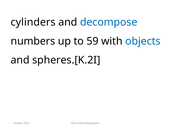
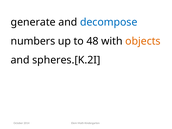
cylinders: cylinders -> generate (33, 22)
59: 59 -> 48 (93, 41)
objects colour: blue -> orange (143, 41)
